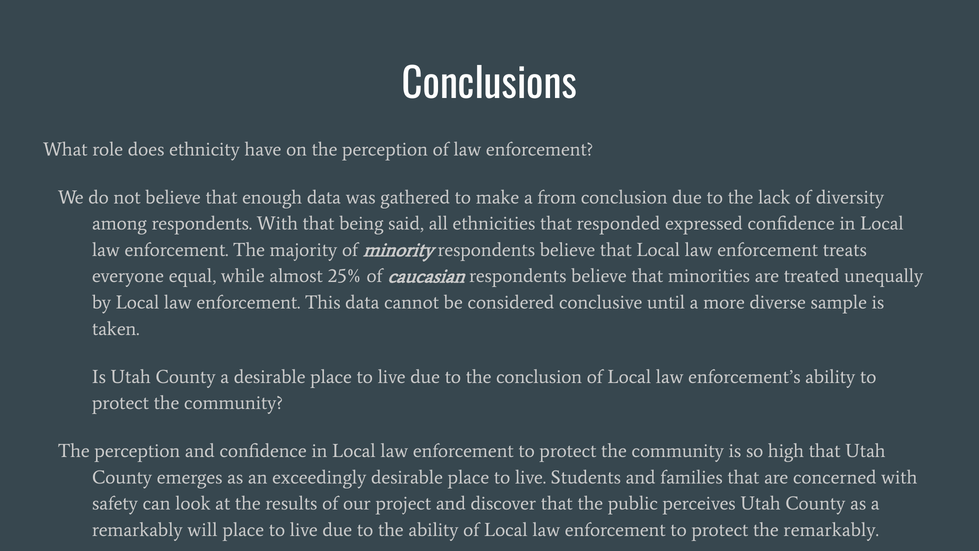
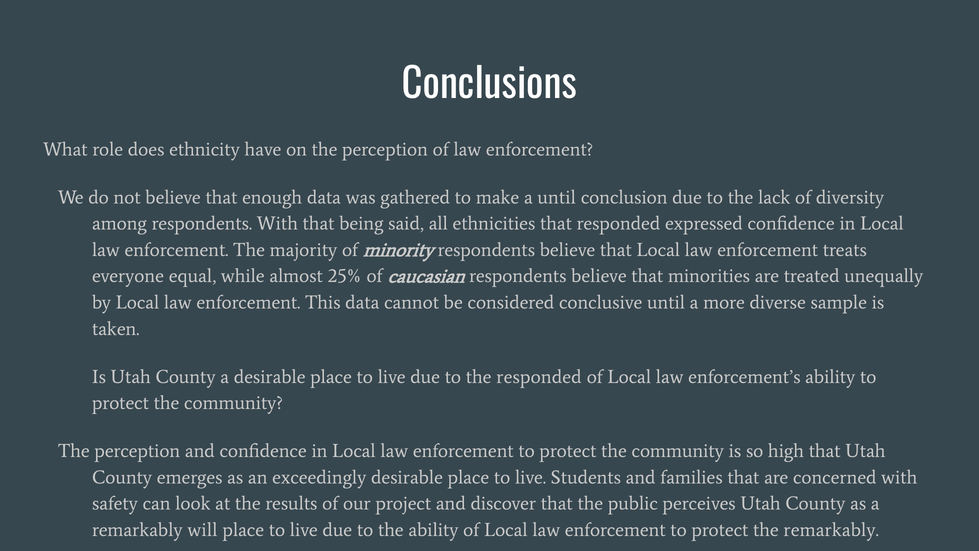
a from: from -> until (557, 197)
the conclusion: conclusion -> responded (539, 377)
